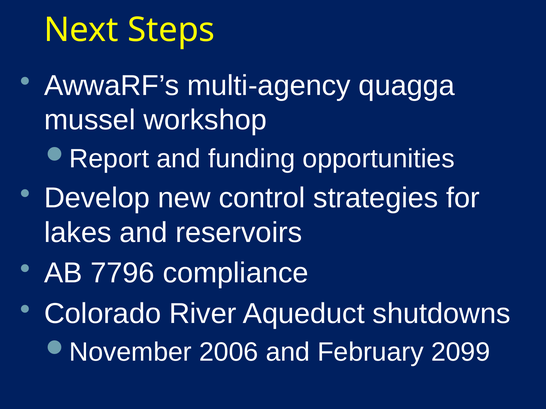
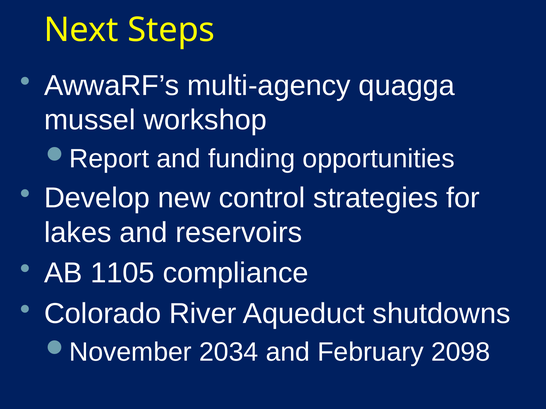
7796: 7796 -> 1105 (123, 273)
2006: 2006 -> 2034 (229, 353)
2099: 2099 -> 2098 (461, 353)
